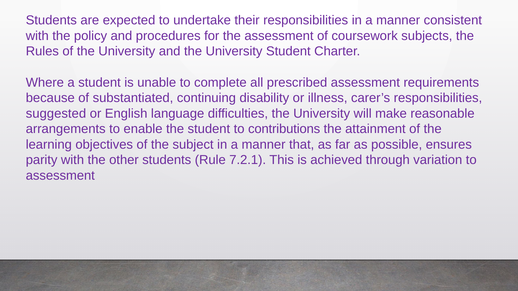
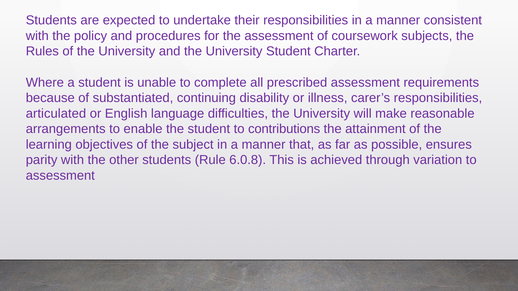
suggested: suggested -> articulated (56, 114)
7.2.1: 7.2.1 -> 6.0.8 (248, 160)
